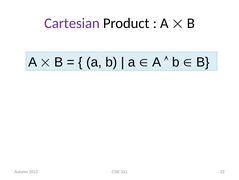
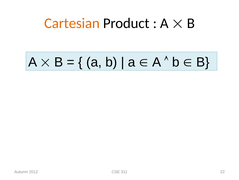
Cartesian colour: purple -> orange (72, 23)
